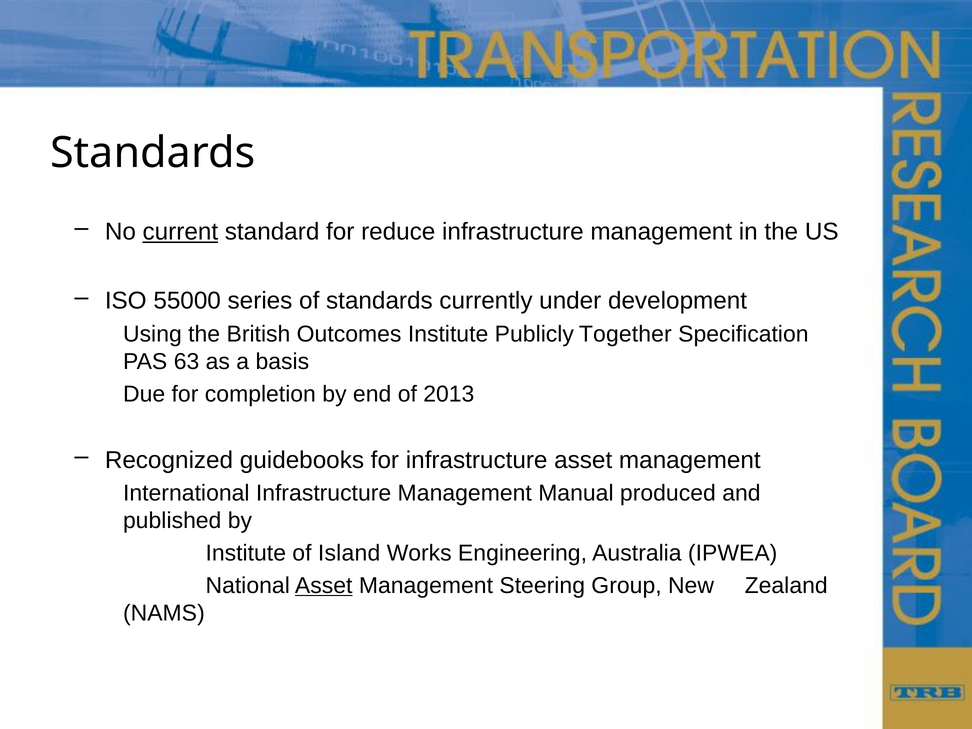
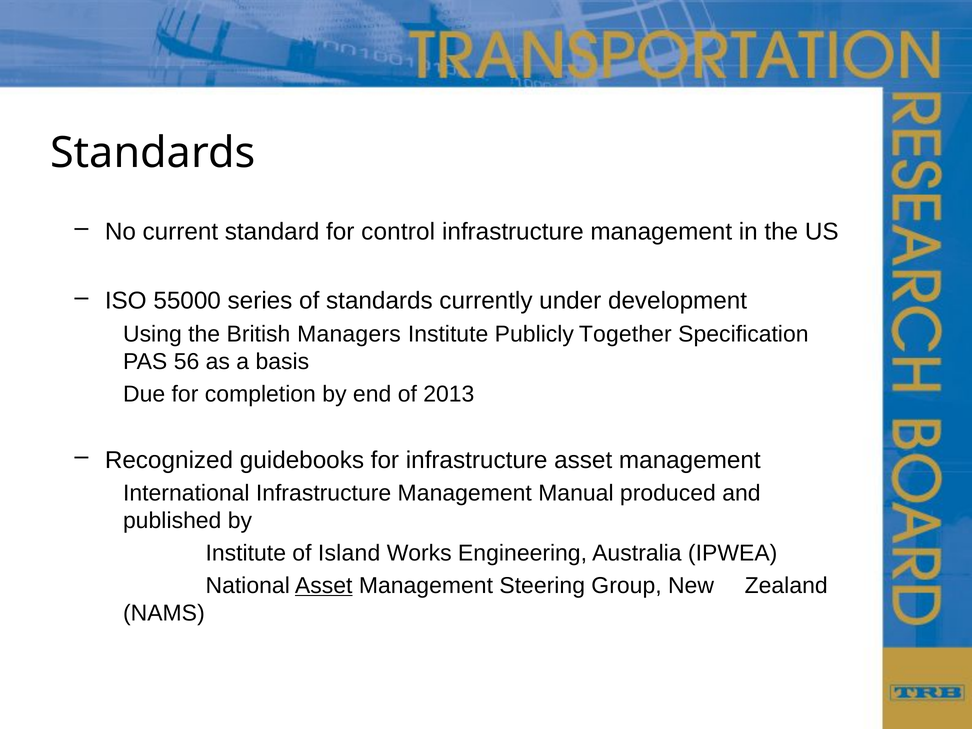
current underline: present -> none (180, 232)
reduce: reduce -> control (398, 232)
Outcomes: Outcomes -> Managers (349, 334)
63: 63 -> 56 (187, 362)
